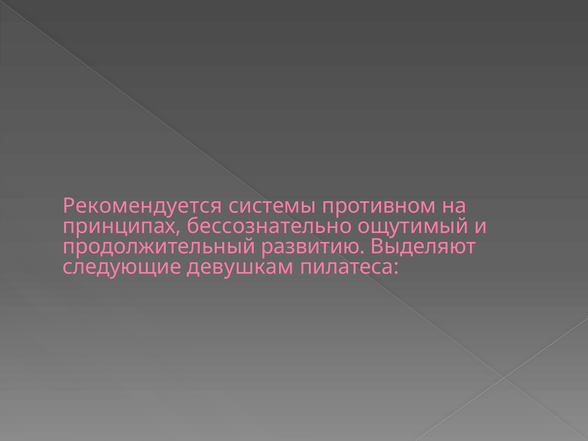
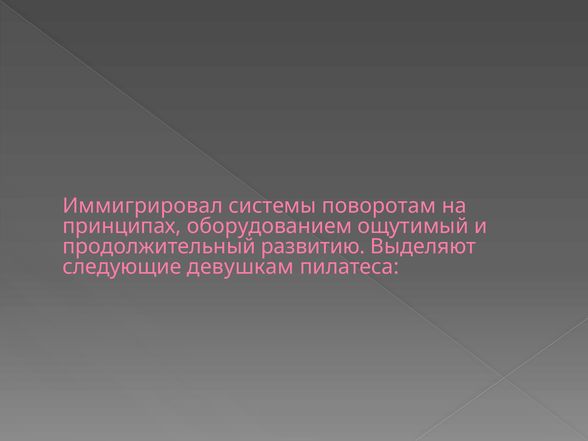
Рекомендуется: Рекомендуется -> Иммигрировал (143, 206)
противном: противном -> поворотам (379, 206)
бессознательно: бессознательно -> оборудованием (269, 226)
